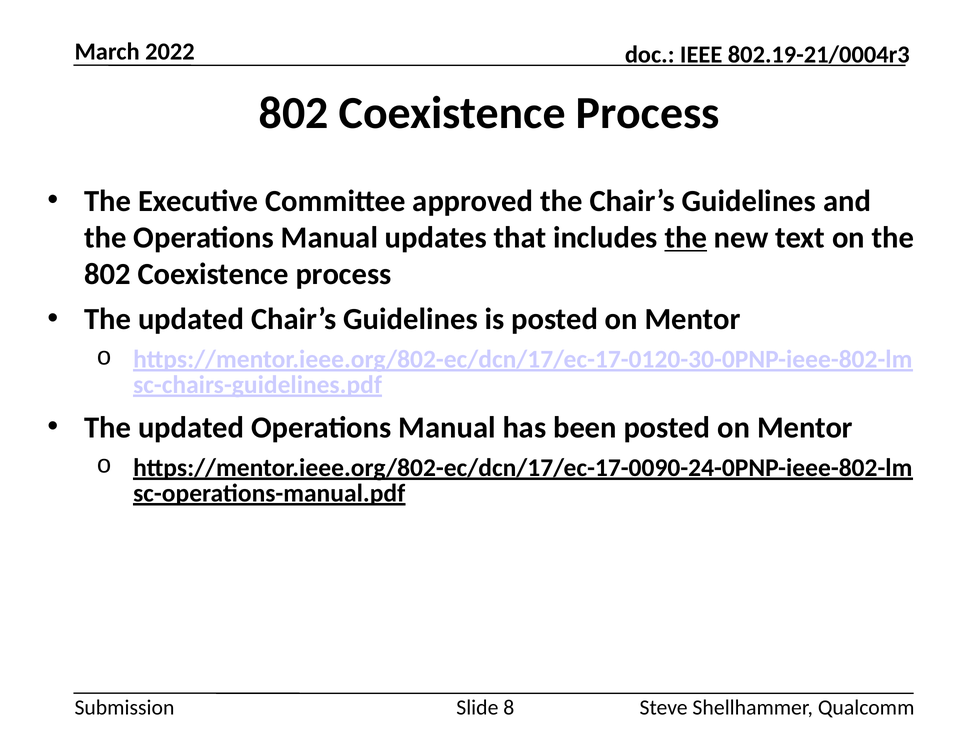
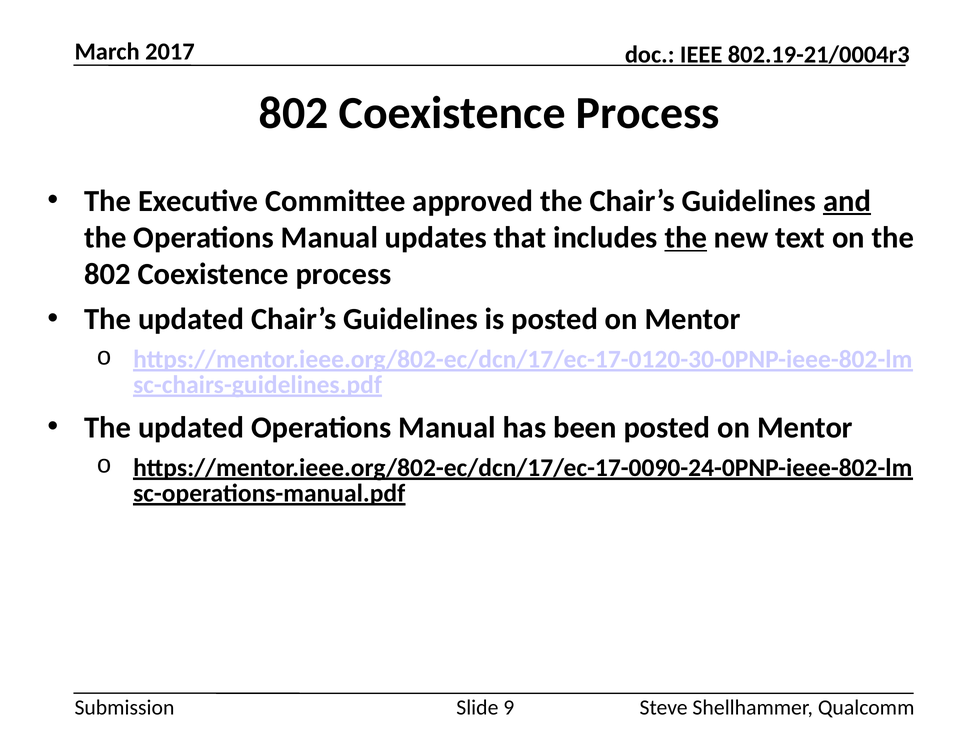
2022: 2022 -> 2017 (170, 52)
and underline: none -> present (847, 201)
8: 8 -> 9 (509, 708)
